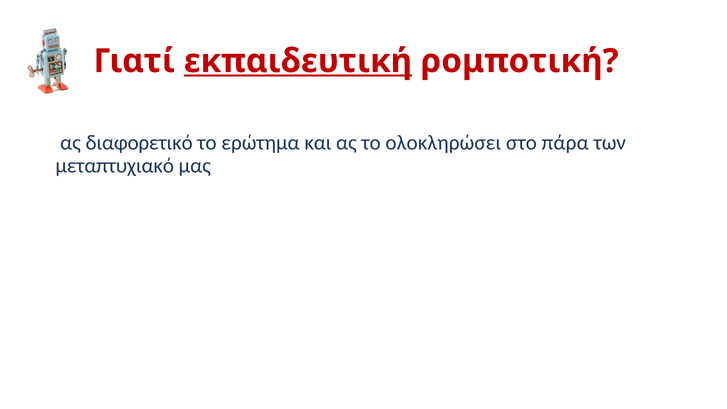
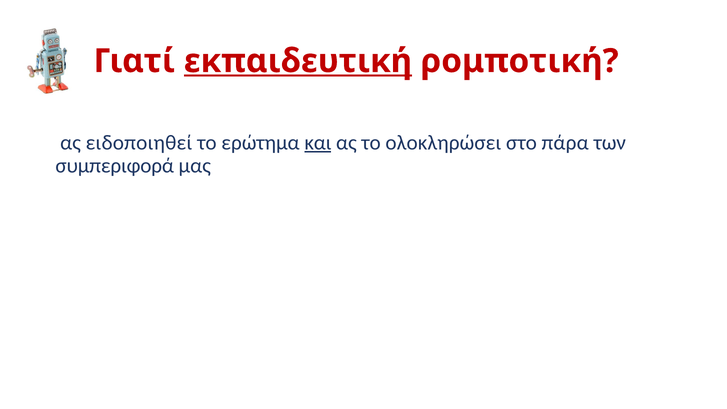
διαφορετικό: διαφορετικό -> ειδοποιηθεί (139, 143)
και underline: none -> present (318, 143)
μεταπτυχιακό: μεταπτυχιακό -> συμπεριφορά (115, 166)
